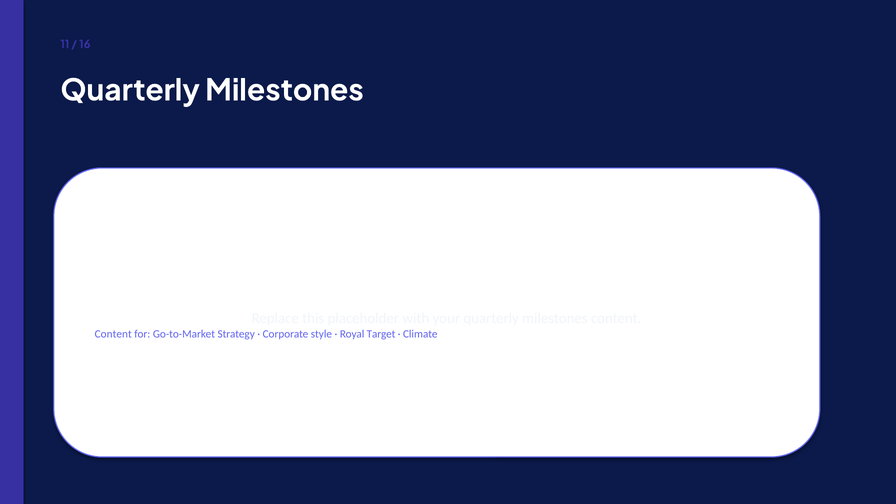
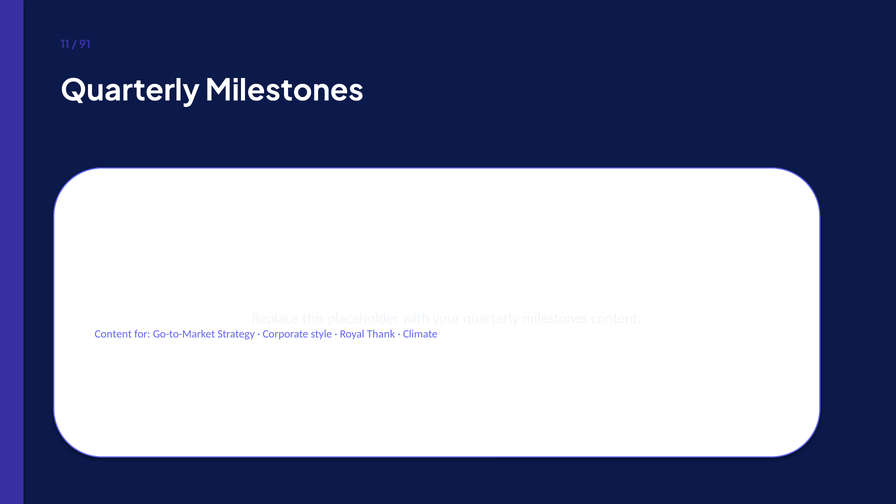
16: 16 -> 91 (85, 44)
Target: Target -> Thank (381, 334)
